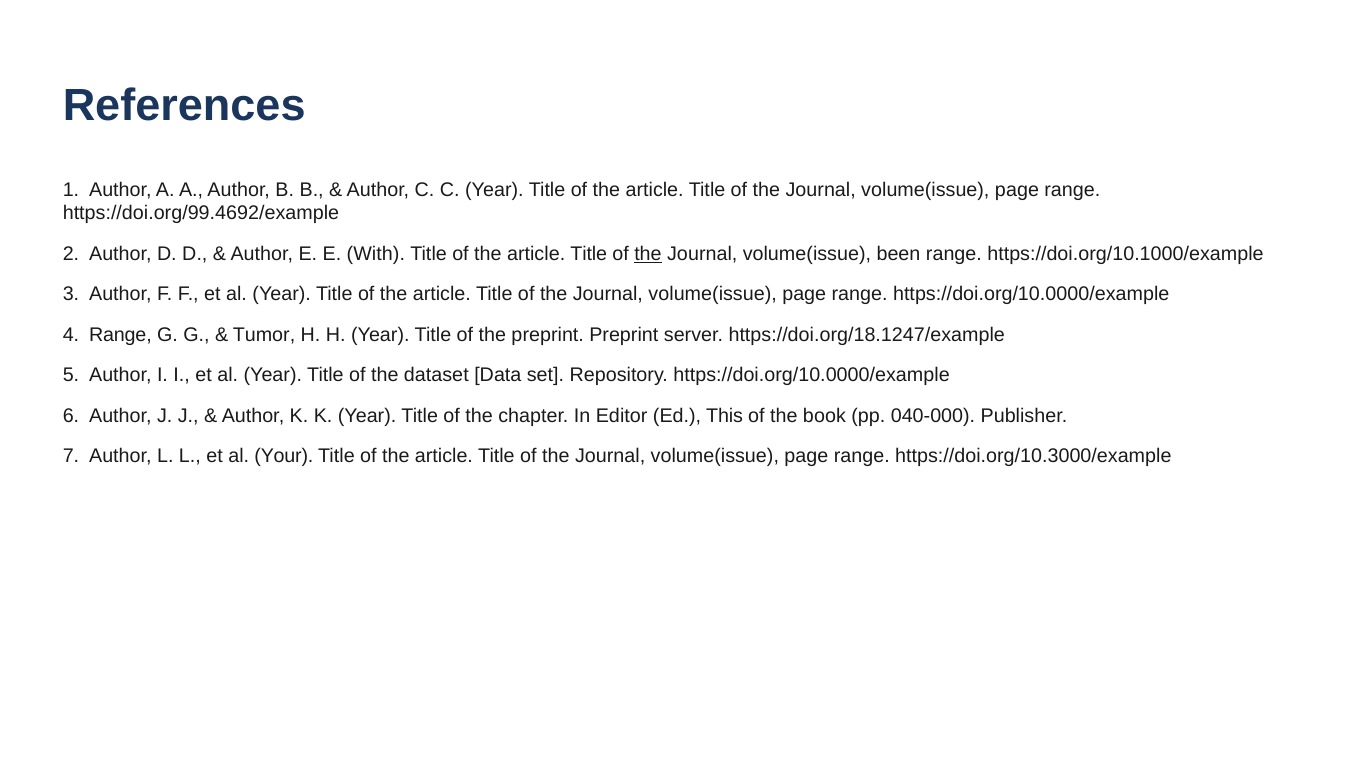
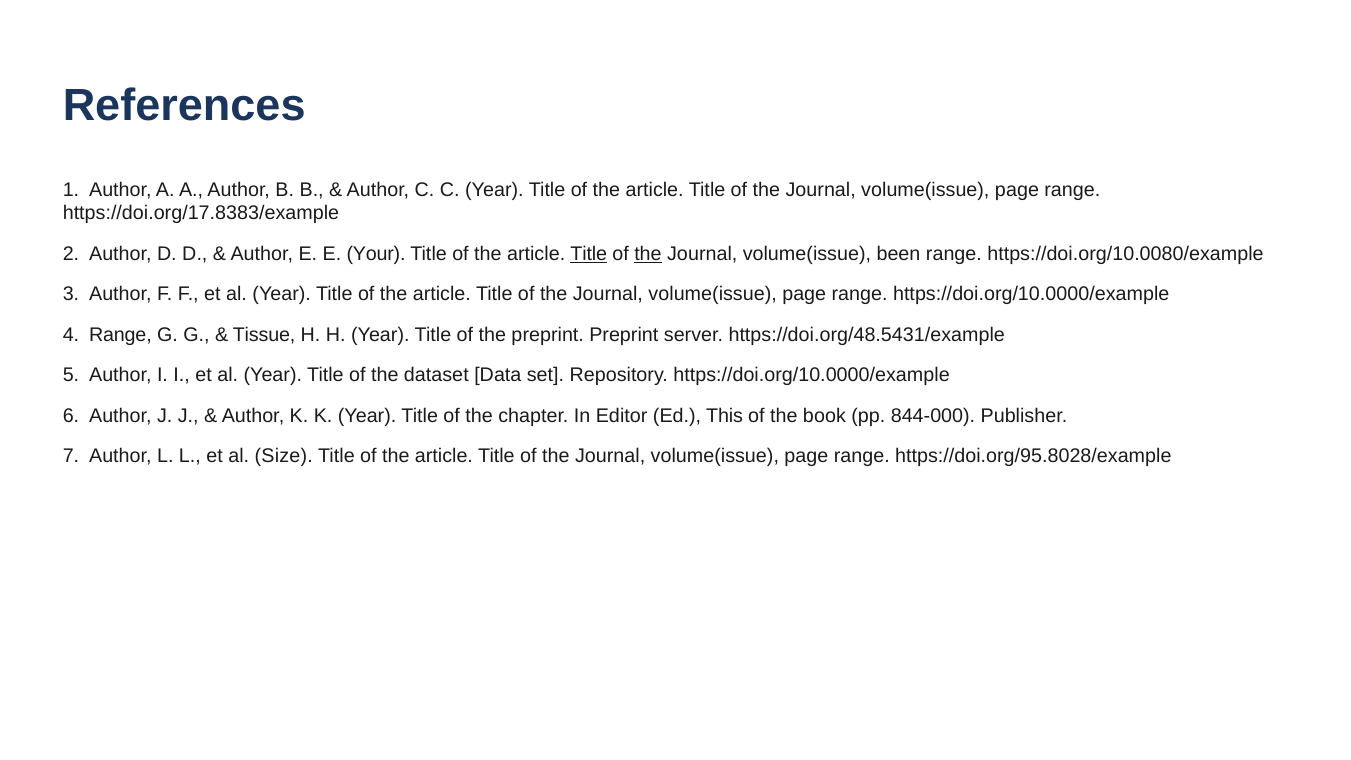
https://doi.org/99.4692/example: https://doi.org/99.4692/example -> https://doi.org/17.8383/example (201, 213)
With: With -> Your (376, 254)
Title underline: none -> present (589, 254)
https://doi.org/10.1000/example: https://doi.org/10.1000/example -> https://doi.org/10.0080/example (1126, 254)
Tumor: Tumor -> Tissue (264, 335)
https://doi.org/18.1247/example: https://doi.org/18.1247/example -> https://doi.org/48.5431/example (867, 335)
040-000: 040-000 -> 844-000 (933, 416)
Your: Your -> Size (284, 456)
https://doi.org/10.3000/example: https://doi.org/10.3000/example -> https://doi.org/95.8028/example (1033, 456)
